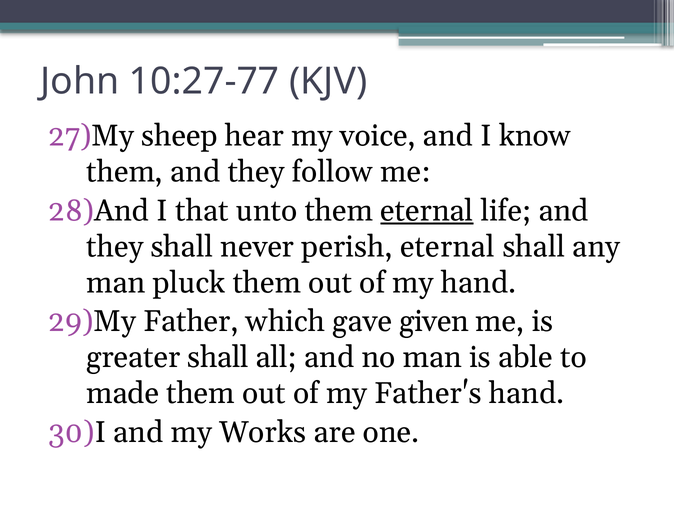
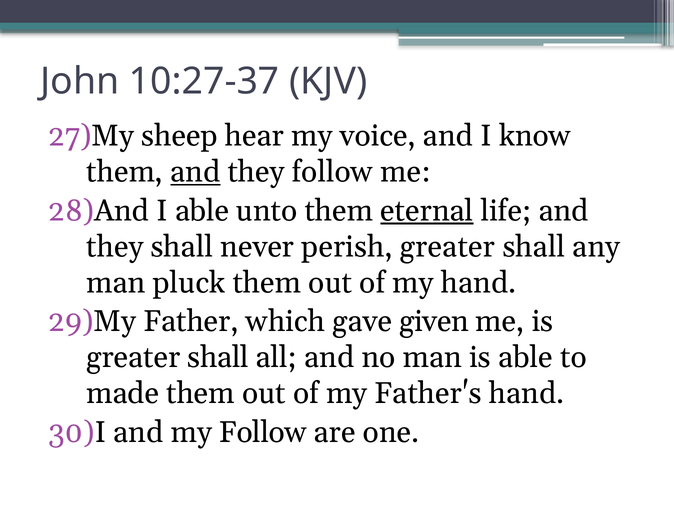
10:27-77: 10:27-77 -> 10:27-37 (204, 81)
and underline: none -> present (195, 172)
I that: that -> able (202, 210)
perish eternal: eternal -> greater (447, 246)
my Works: Works -> Follow (263, 432)
